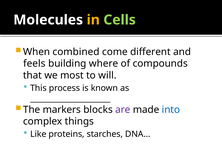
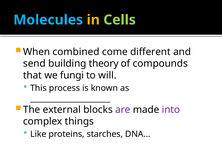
Molecules colour: white -> light blue (48, 20)
feels: feels -> send (34, 64)
where: where -> theory (104, 64)
most: most -> fungi (72, 76)
markers: markers -> external (62, 110)
into colour: blue -> purple (171, 110)
